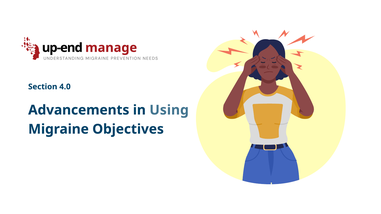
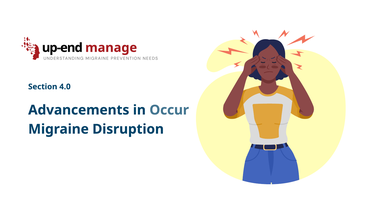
Using: Using -> Occur (169, 110)
Objectives: Objectives -> Disruption (128, 129)
